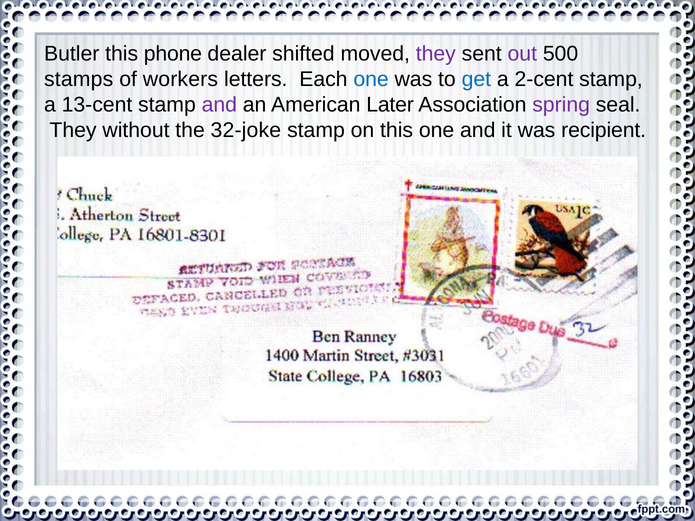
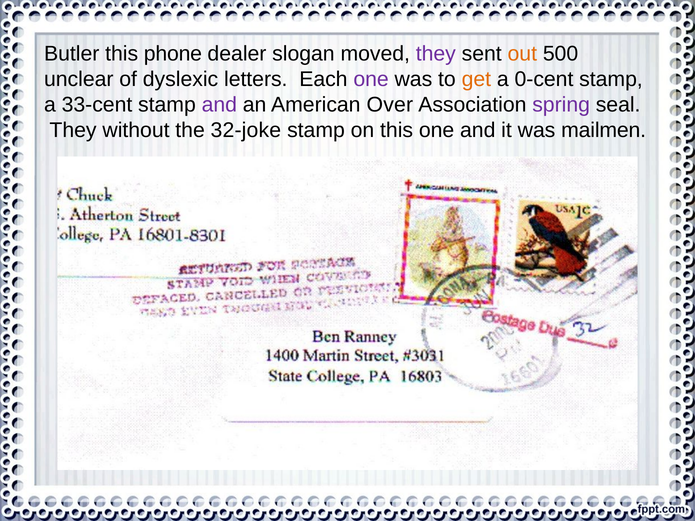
shifted: shifted -> slogan (303, 54)
out colour: purple -> orange (522, 54)
stamps: stamps -> unclear (79, 79)
workers: workers -> dyslexic (181, 79)
one colour: blue -> purple (371, 79)
get colour: blue -> orange (476, 79)
2-cent: 2-cent -> 0-cent (544, 79)
13-cent: 13-cent -> 33-cent (97, 105)
Later: Later -> Over (390, 105)
recipient: recipient -> mailmen (604, 130)
